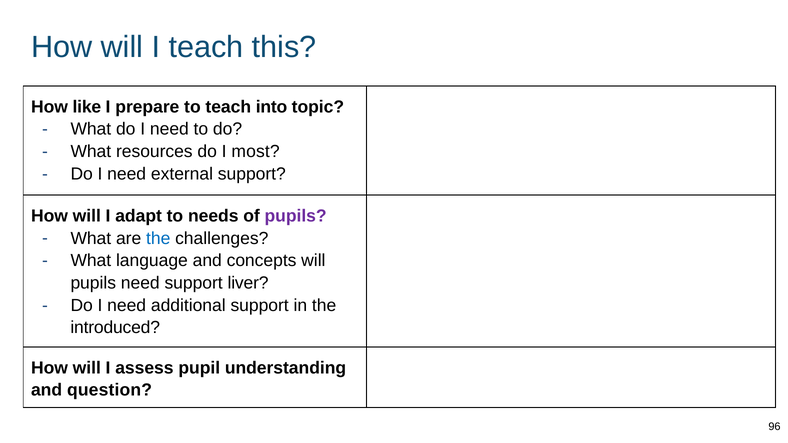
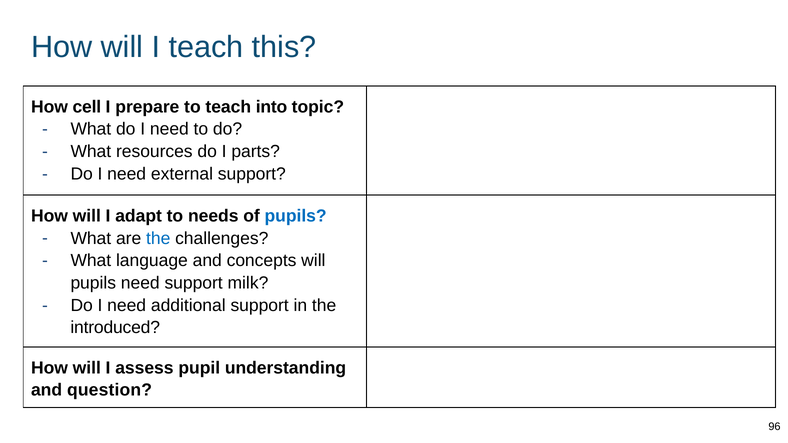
like: like -> cell (87, 107)
most: most -> parts (256, 152)
pupils colour: purple -> blue (296, 216)
liver: liver -> milk (248, 283)
